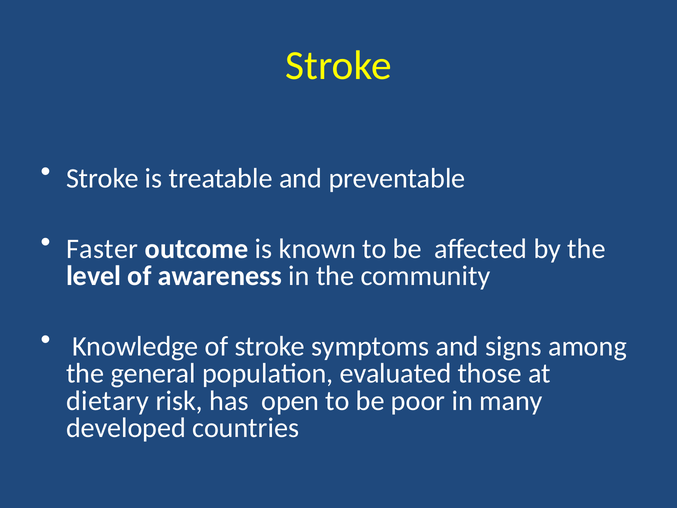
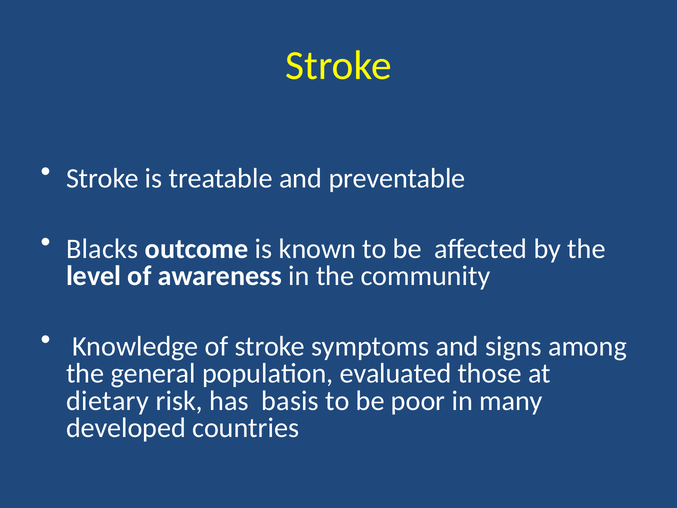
Faster: Faster -> Blacks (102, 249)
open: open -> basis (290, 401)
